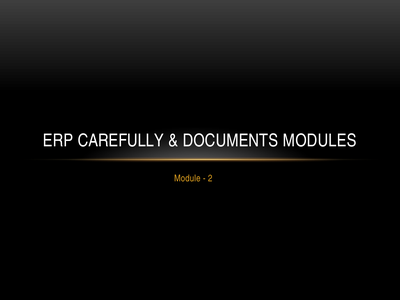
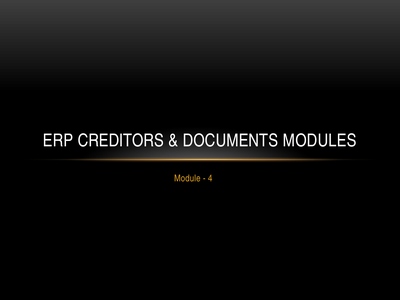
CAREFULLY: CAREFULLY -> CREDITORS (121, 141)
2: 2 -> 4 (210, 178)
